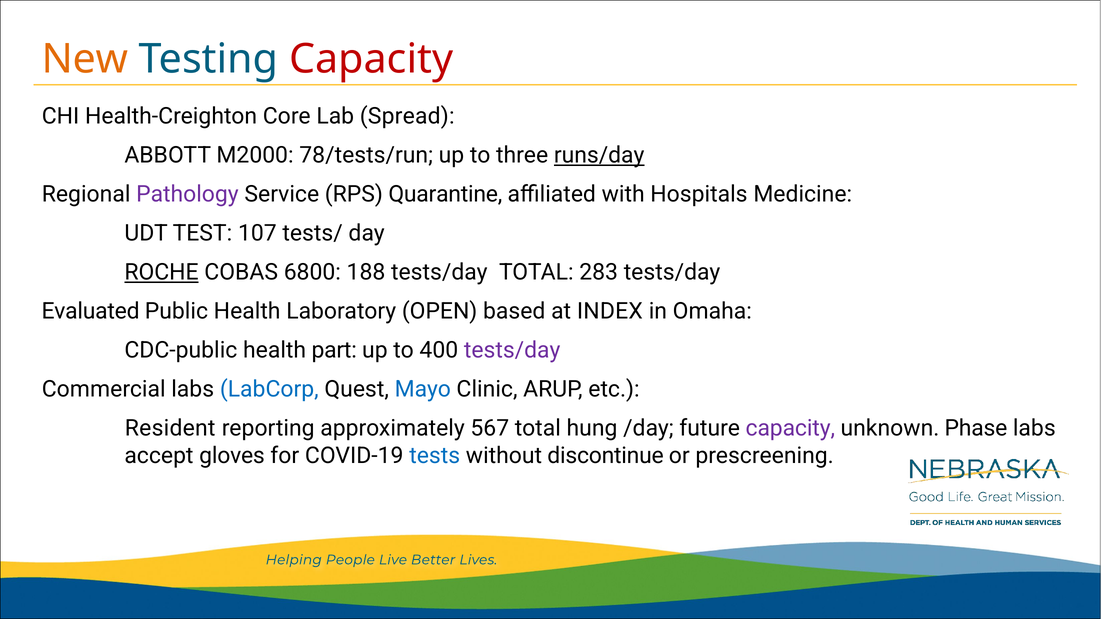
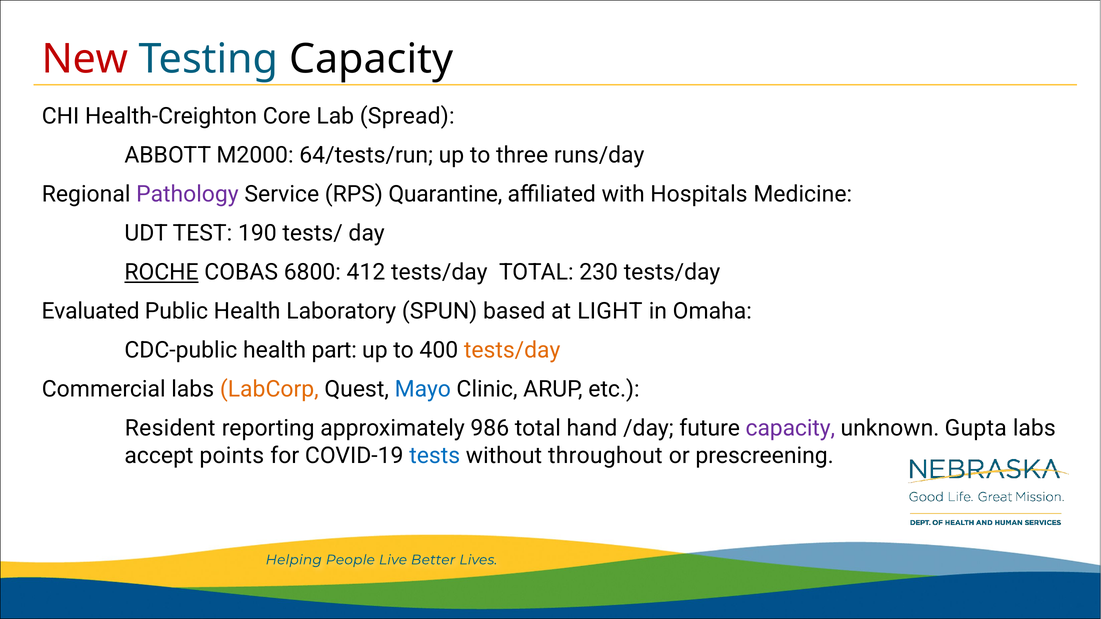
New colour: orange -> red (85, 59)
Capacity colour: red -> black (371, 59)
78/tests/run: 78/tests/run -> 64/tests/run (366, 155)
runs/day underline: present -> none (599, 155)
107: 107 -> 190 (257, 233)
188: 188 -> 412 (366, 272)
283: 283 -> 230 (599, 272)
OPEN: OPEN -> SPUN (440, 311)
INDEX: INDEX -> LIGHT (610, 311)
tests/day colour: purple -> orange (512, 350)
LabCorp colour: blue -> orange (269, 389)
567: 567 -> 986 (490, 428)
hung: hung -> hand (592, 428)
Phase: Phase -> Gupta (976, 428)
gloves: gloves -> points (232, 456)
discontinue: discontinue -> throughout (605, 456)
